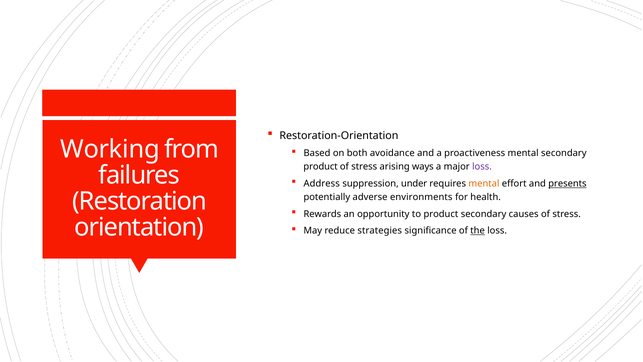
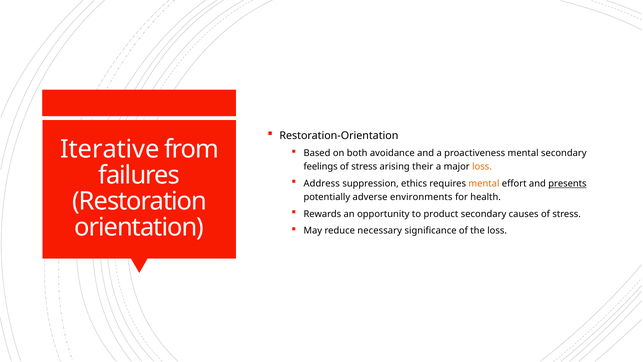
Working: Working -> Iterative (110, 149)
product: product -> feelings (321, 167)
ways: ways -> their (423, 167)
loss colour: purple -> orange (482, 167)
under: under -> ethics (414, 183)
strategies: strategies -> necessary (380, 231)
the underline: present -> none (478, 231)
